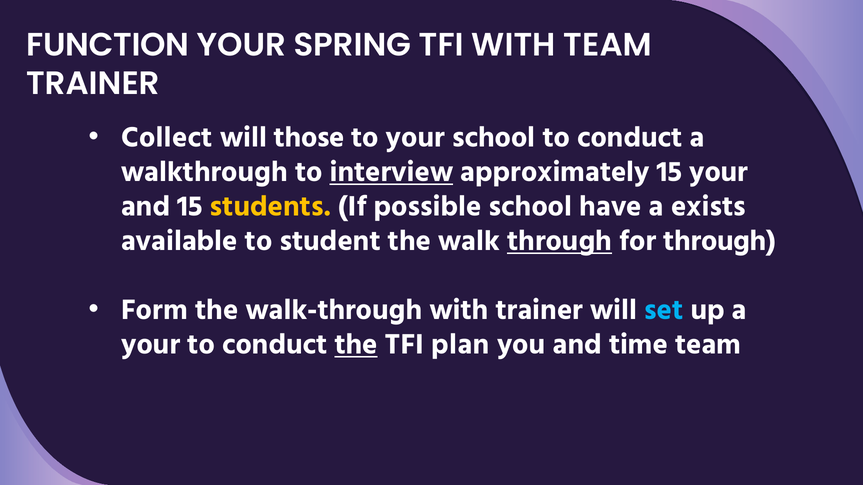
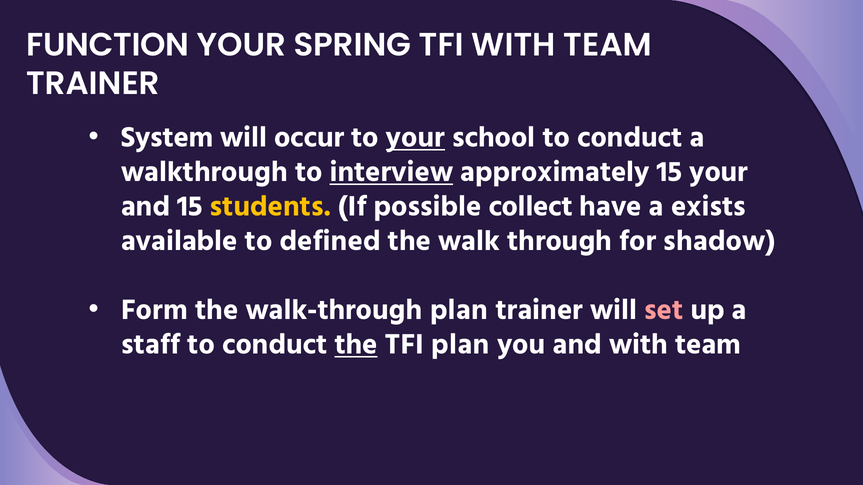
Collect: Collect -> System (167, 137)
those: those -> occur (309, 137)
your underline: none -> present (415, 137)
possible school: school -> collect (531, 207)
student: student -> defined (330, 241)
through underline: present -> none (560, 241)
for through: through -> shadow (720, 241)
walk-through with: with -> plan (459, 310)
set colour: light blue -> pink (664, 310)
your: your -> staff (151, 345)
and time: time -> with (638, 345)
